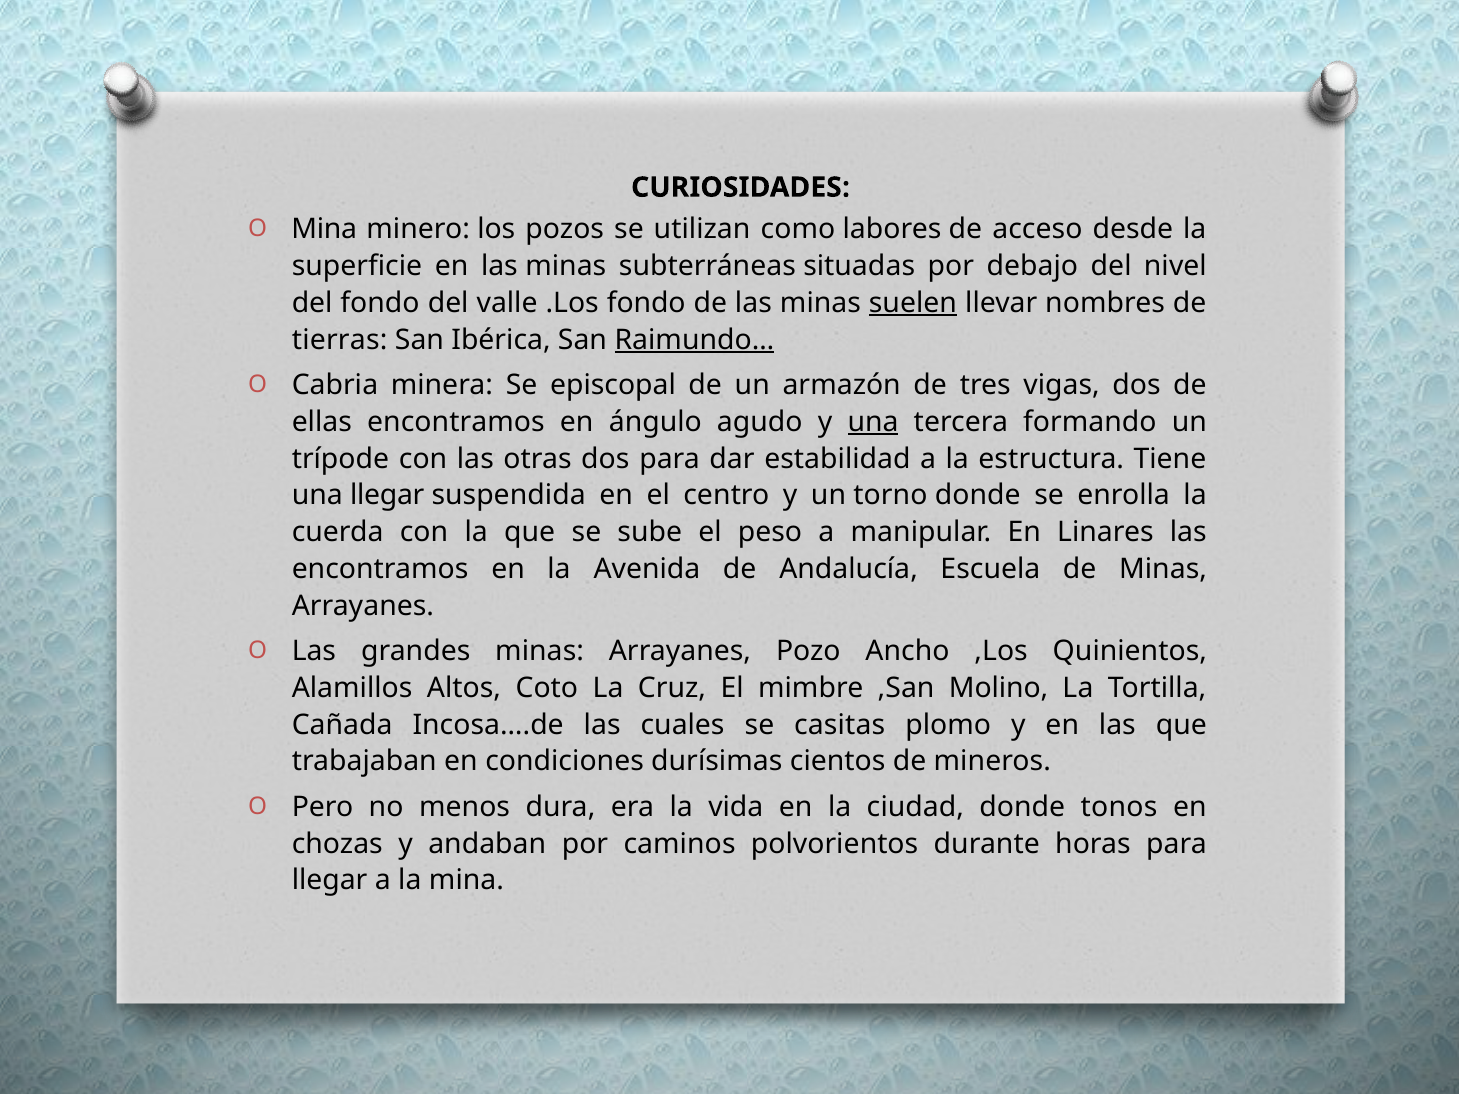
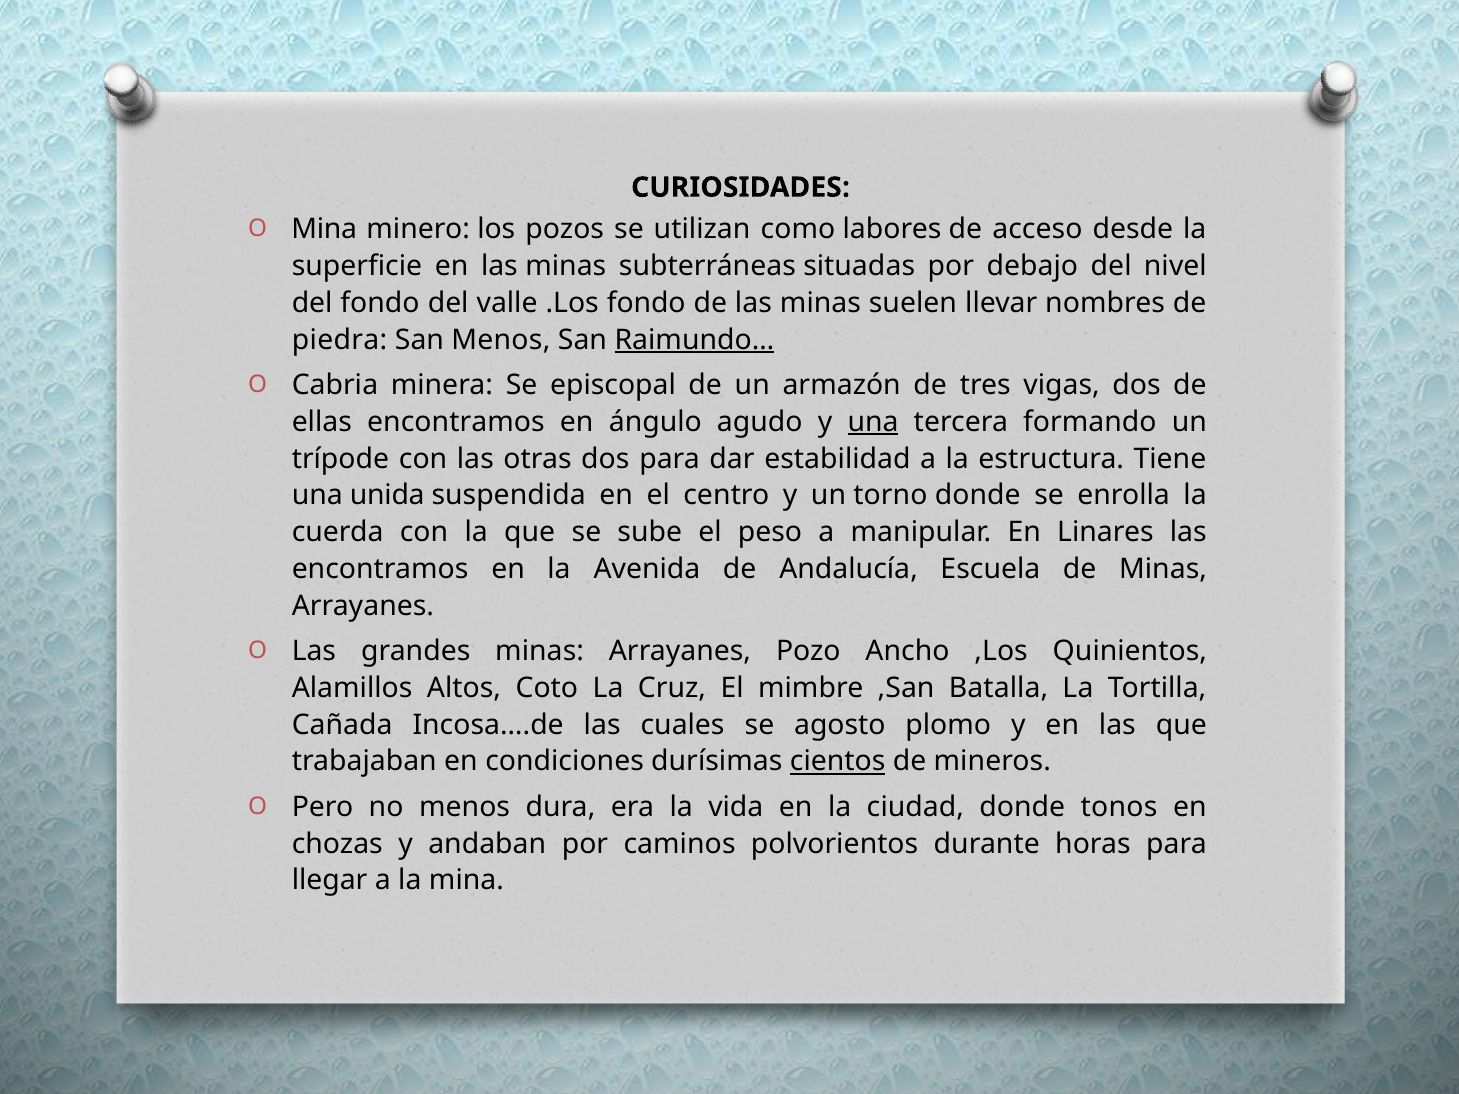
suelen underline: present -> none (913, 303)
tierras: tierras -> piedra (340, 340)
San Ibérica: Ibérica -> Menos (501, 340)
una llegar: llegar -> unida (387, 496)
Molino: Molino -> Batalla (999, 688)
casitas: casitas -> agosto (840, 725)
cientos underline: none -> present (838, 762)
